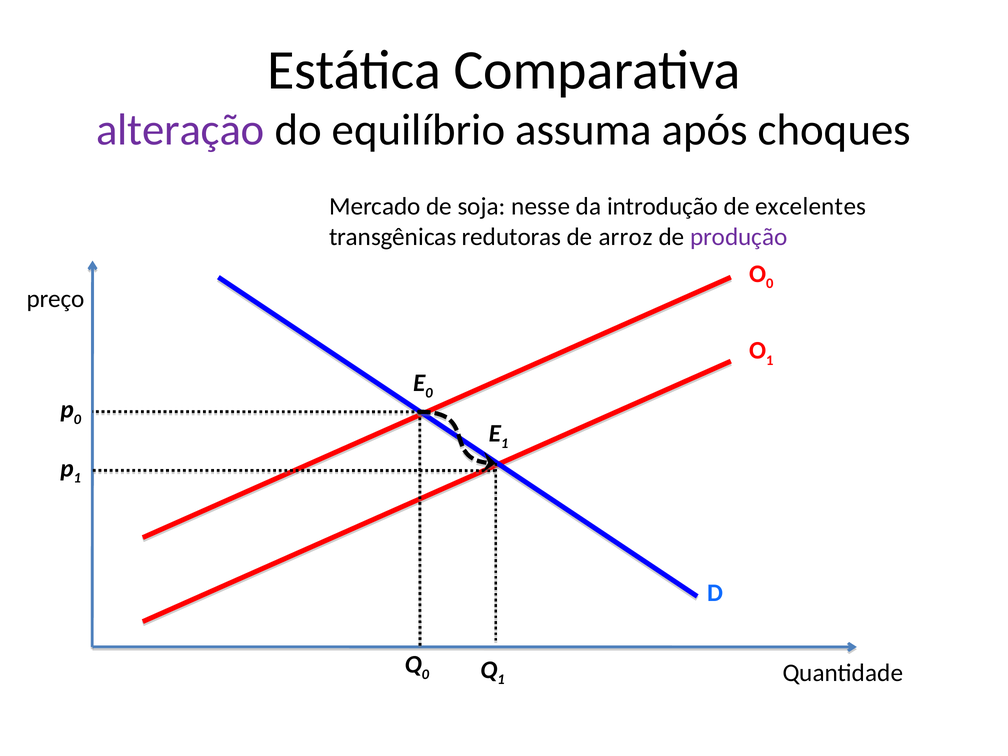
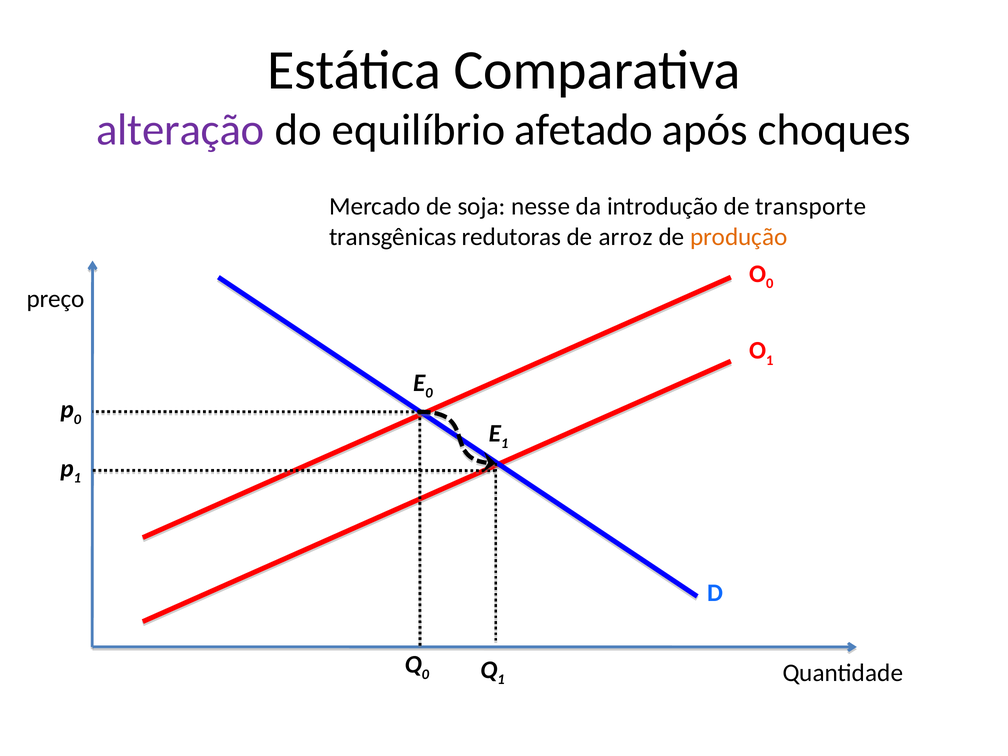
assuma: assuma -> afetado (584, 130)
excelentes: excelentes -> transporte (811, 207)
produção colour: purple -> orange (739, 237)
